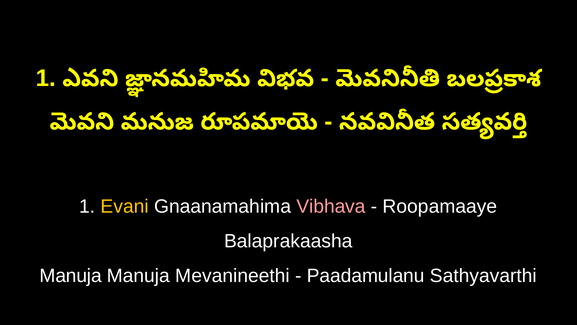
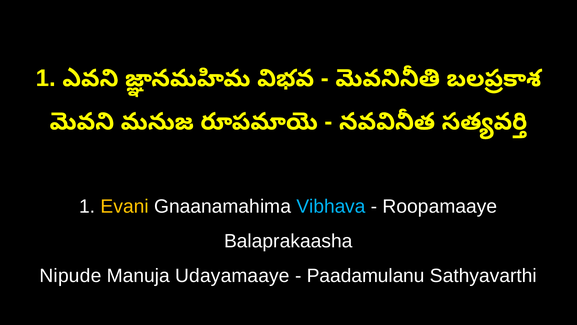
Vibhava colour: pink -> light blue (331, 206)
Manuja: Manuja -> Nipude (70, 275)
Mevanineethi: Mevanineethi -> Udayamaaye (232, 275)
